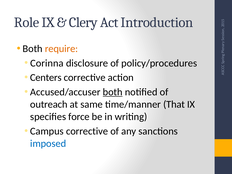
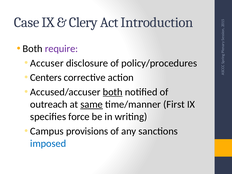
Role: Role -> Case (27, 22)
require colour: orange -> purple (61, 49)
Corinna: Corinna -> Accuser (47, 63)
same underline: none -> present (92, 104)
That: That -> First (174, 104)
Campus corrective: corrective -> provisions (87, 131)
